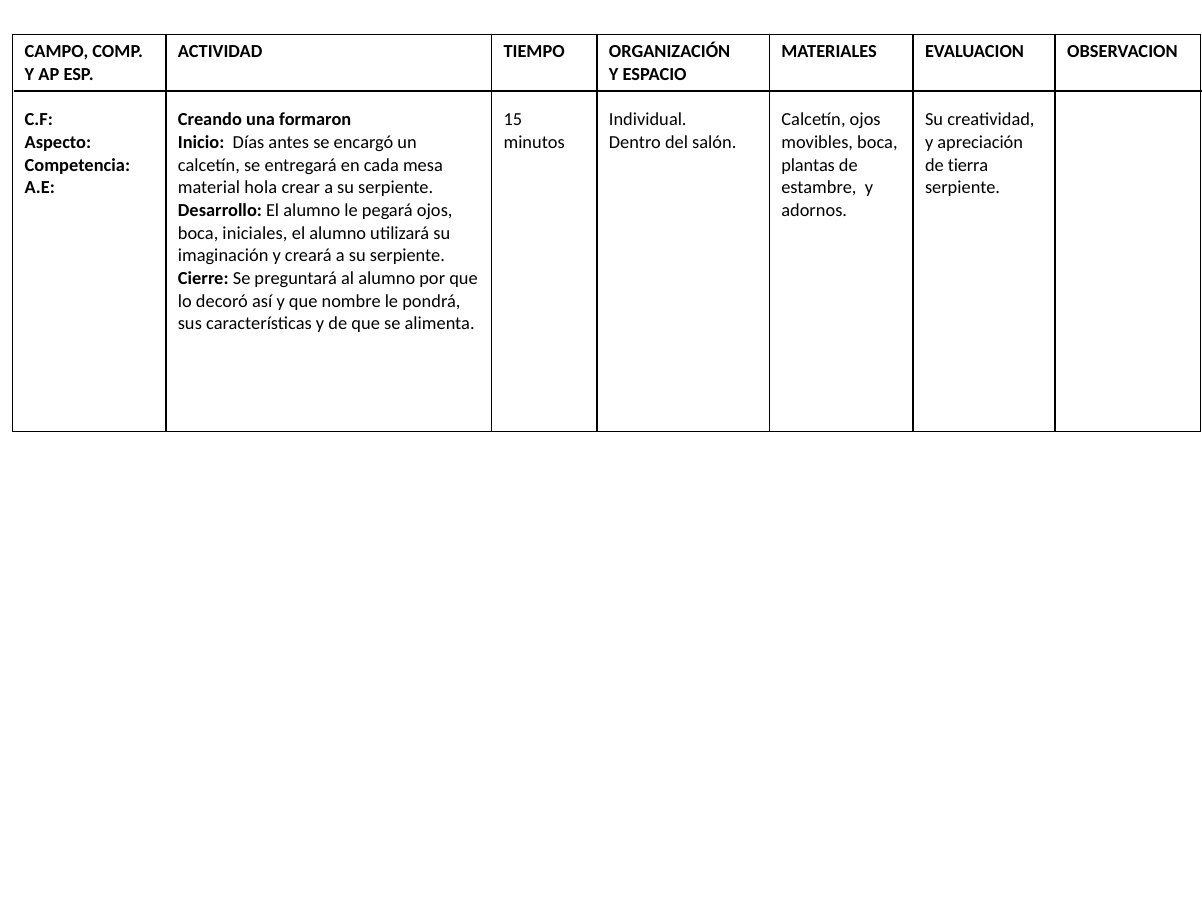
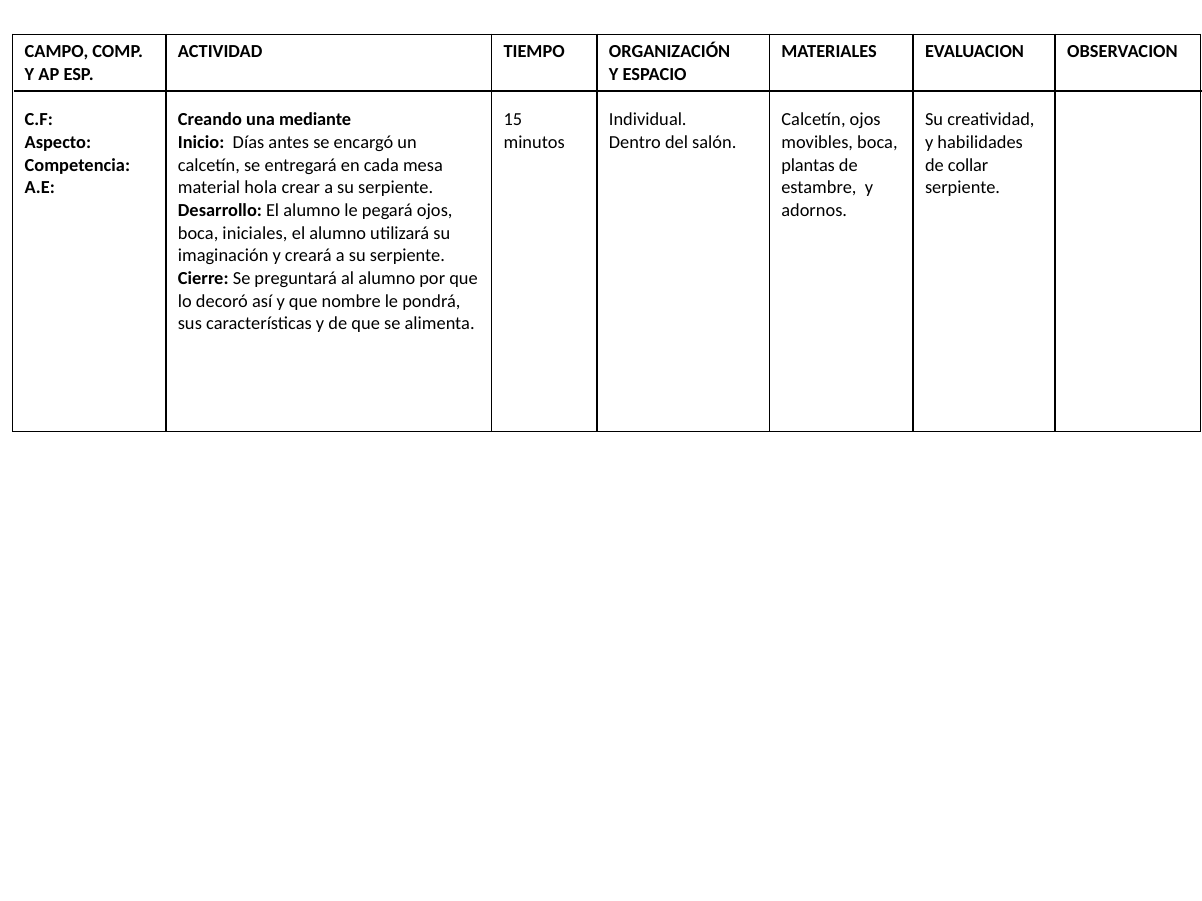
formaron: formaron -> mediante (315, 120)
apreciación: apreciación -> habilidades (980, 143)
tierra: tierra -> collar (968, 165)
